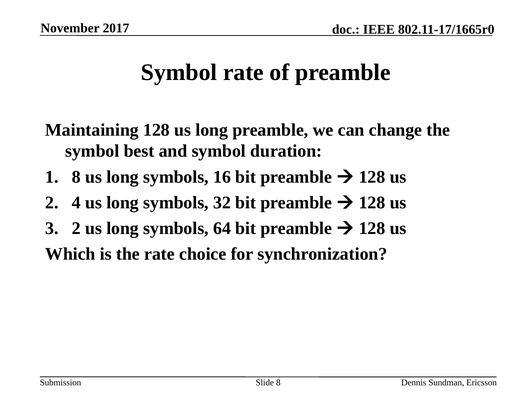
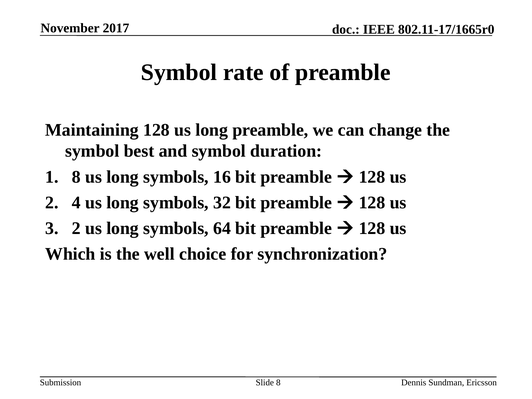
the rate: rate -> well (159, 254)
